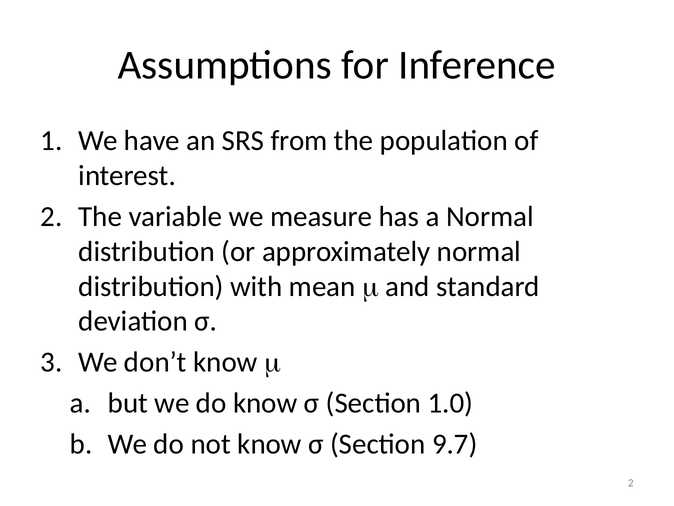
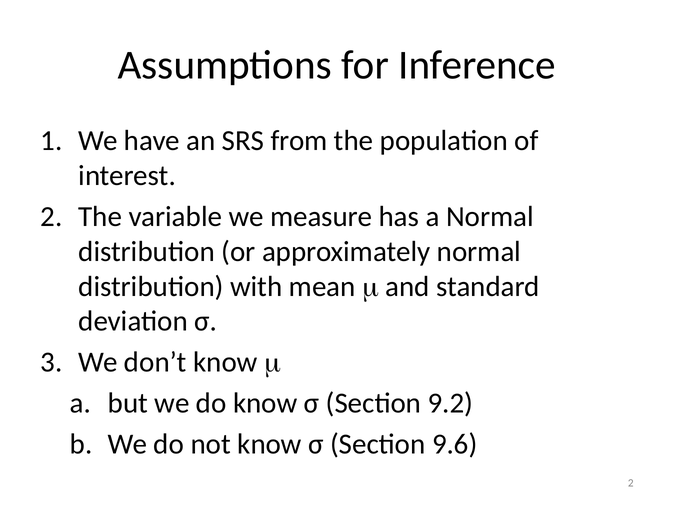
1.0: 1.0 -> 9.2 (450, 403)
9.7: 9.7 -> 9.6 (455, 443)
